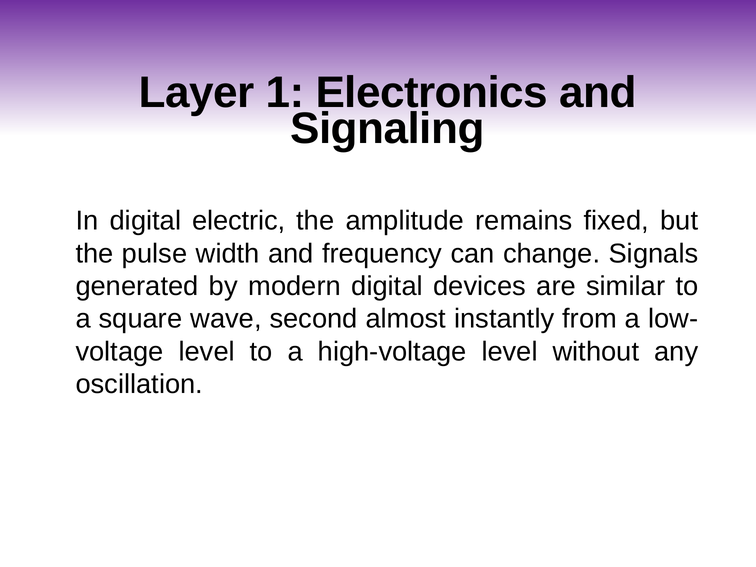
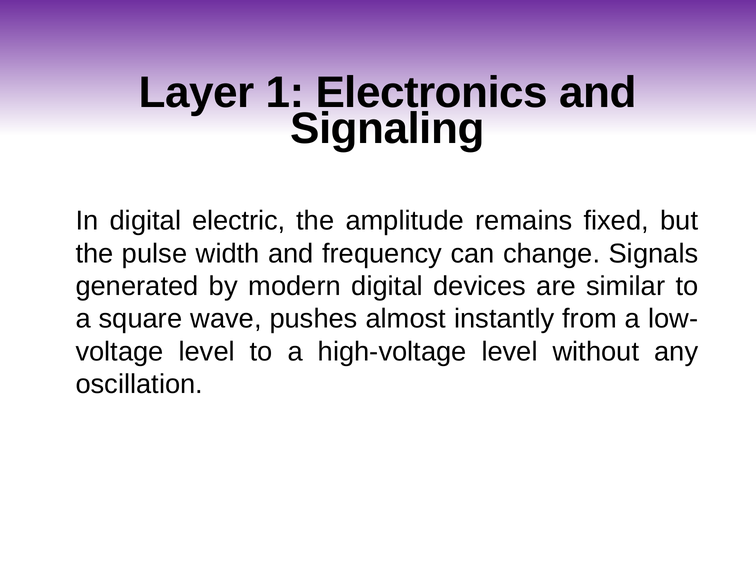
second: second -> pushes (314, 319)
